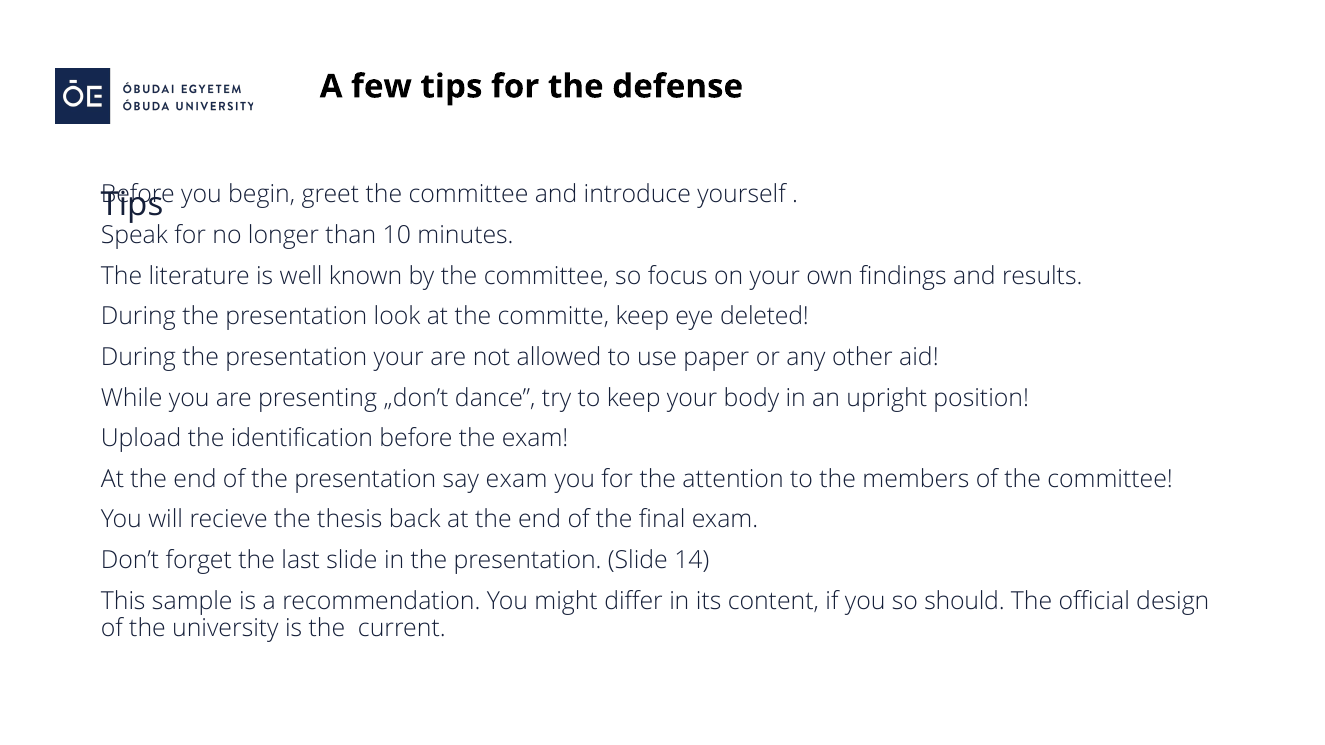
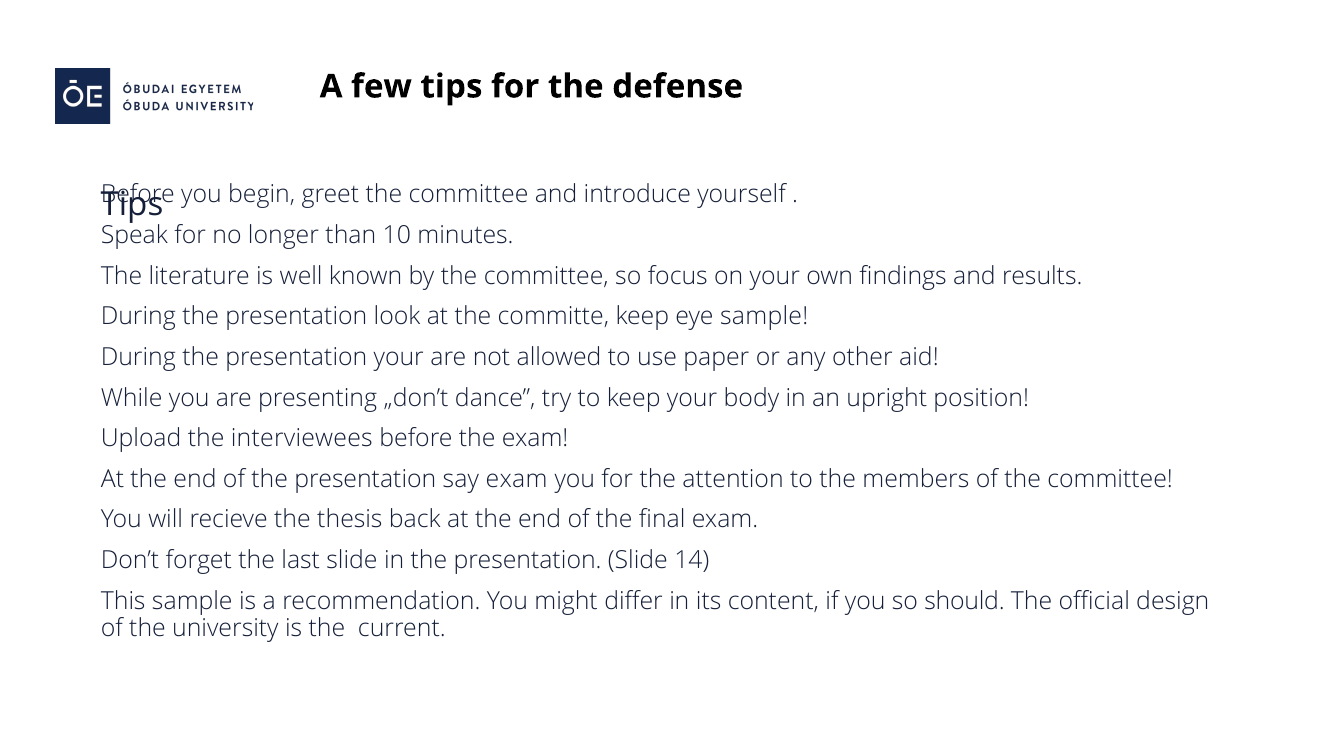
eye deleted: deleted -> sample (764, 317)
identification: identification -> interviewees (302, 439)
